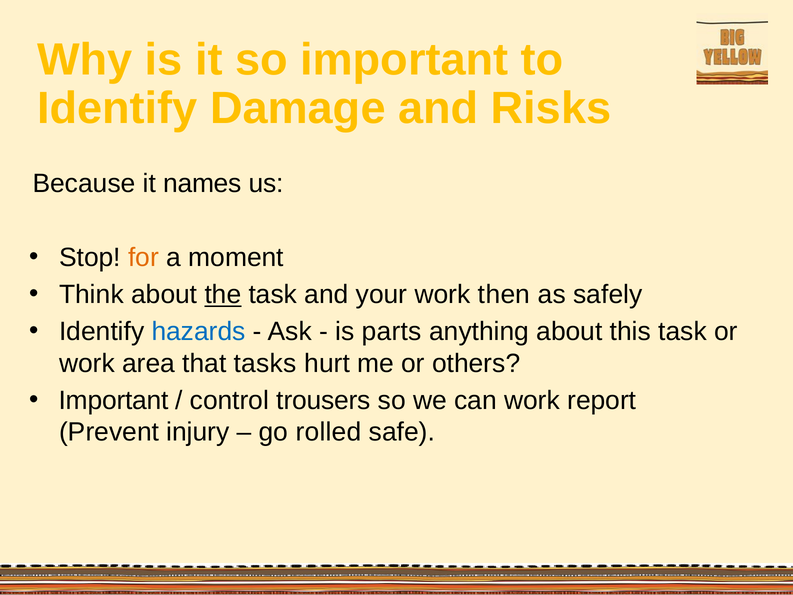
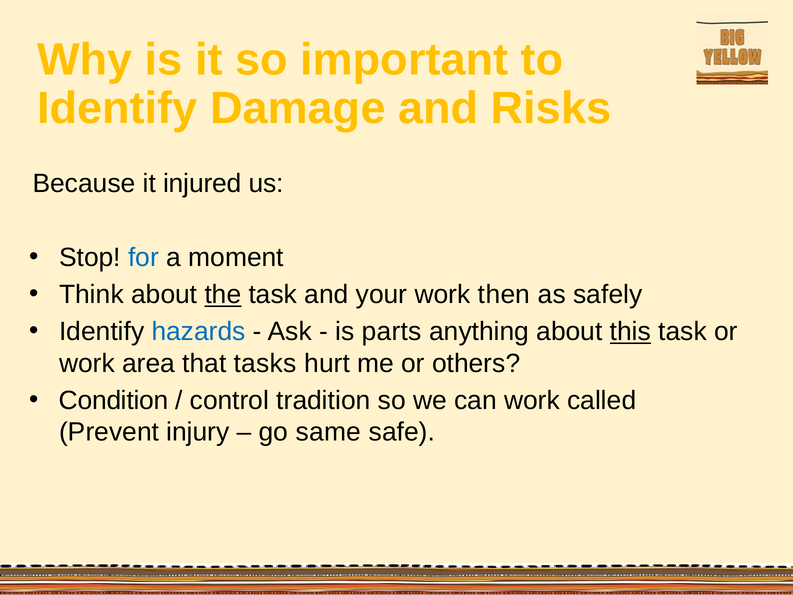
names: names -> injured (202, 184)
for colour: orange -> blue (144, 258)
this underline: none -> present (630, 332)
Important: Important -> Condition (114, 400)
trousers: trousers -> tradition (323, 400)
report: report -> called (602, 400)
rolled: rolled -> same (328, 432)
